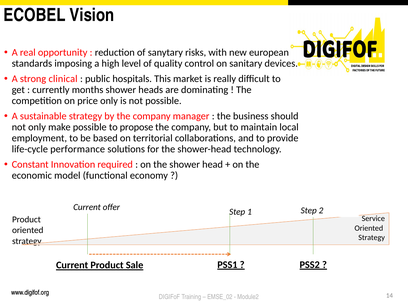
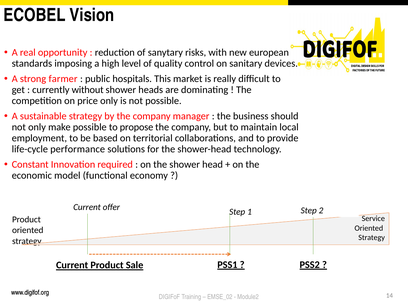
clinical: clinical -> farmer (63, 79)
months: months -> without (88, 90)
